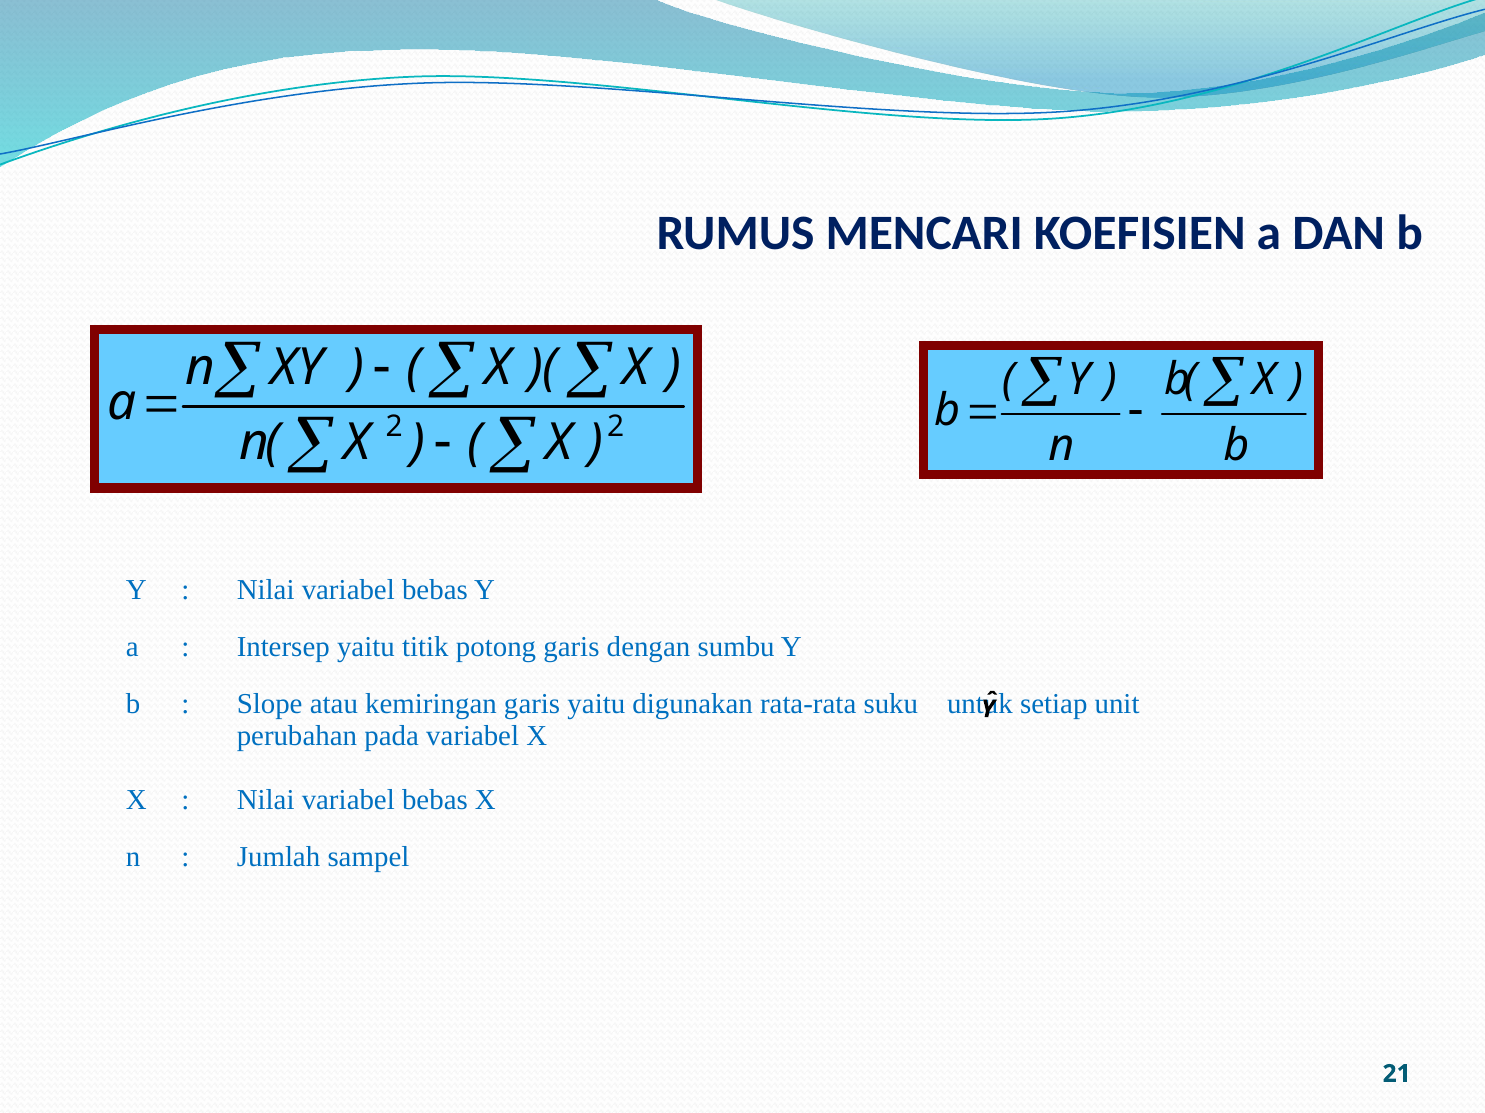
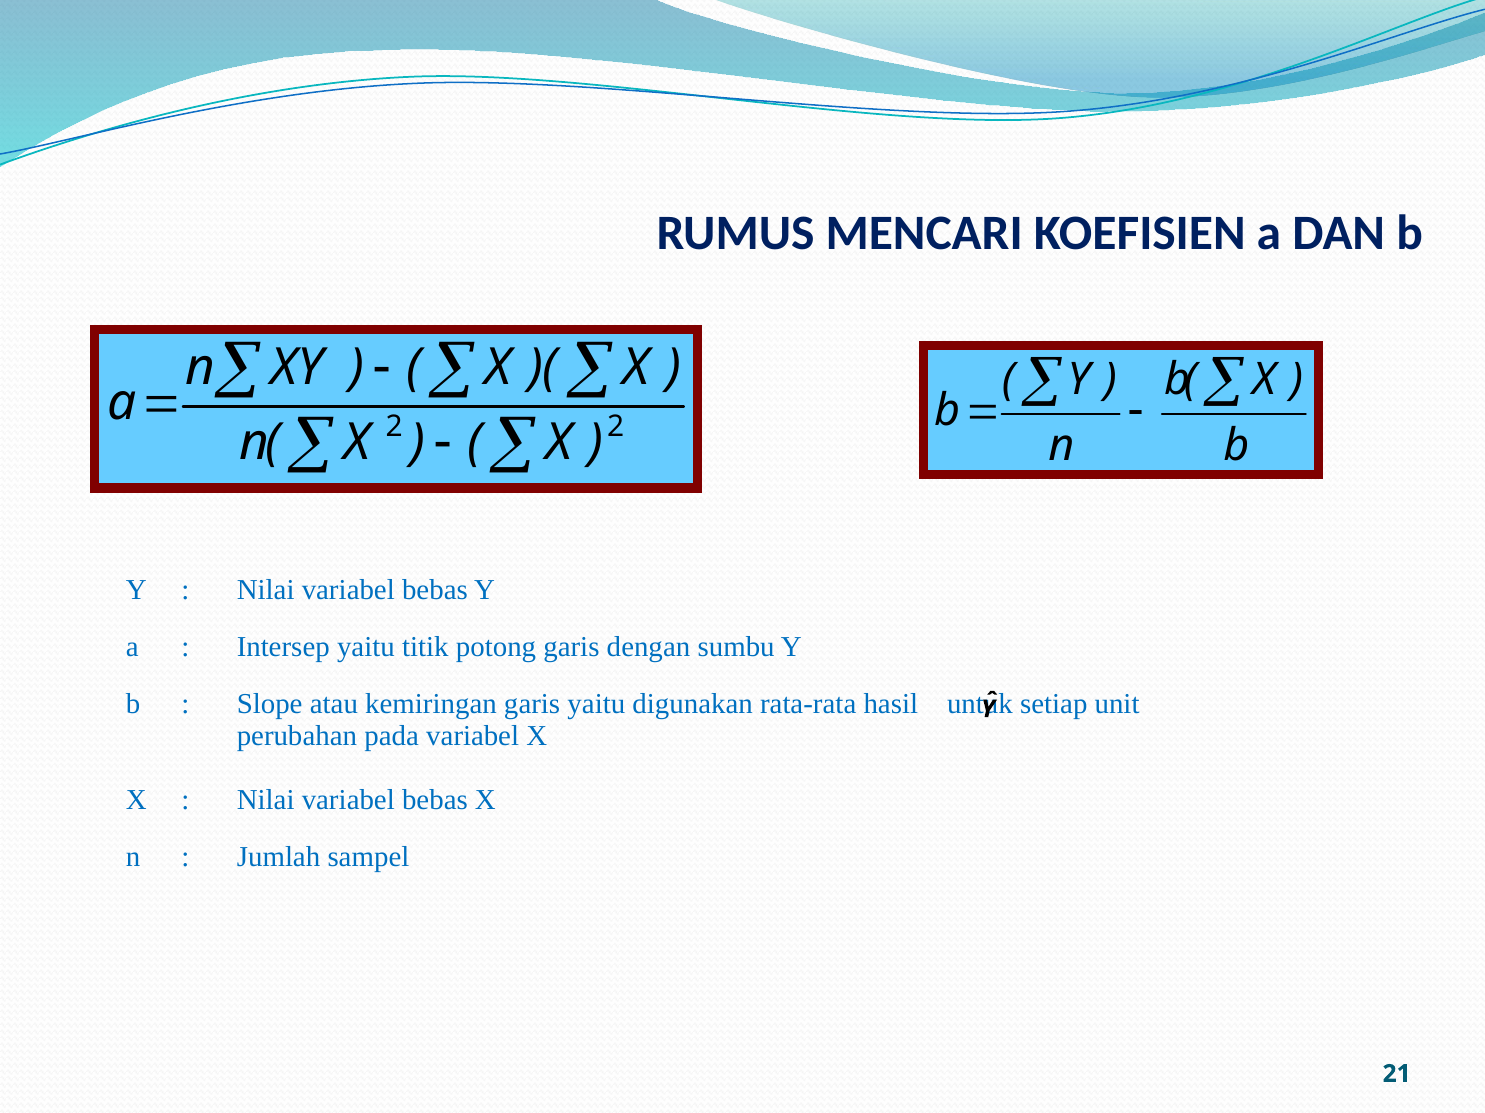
suku: suku -> hasil (891, 704)
